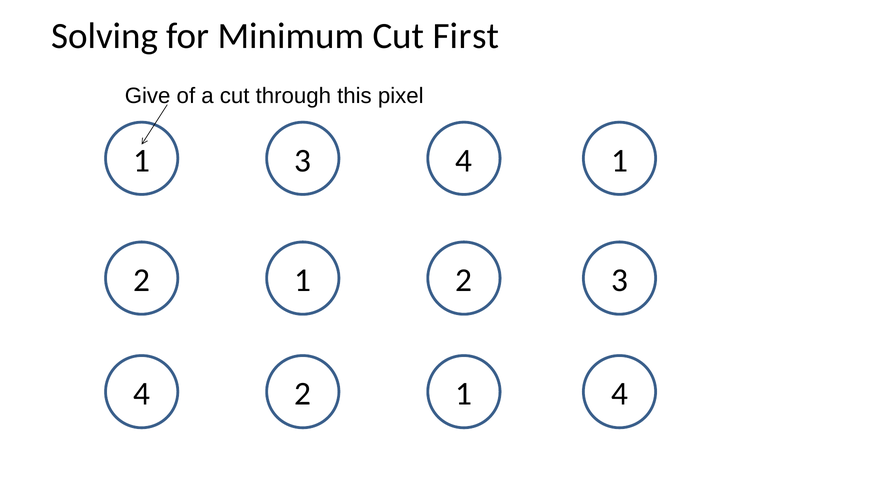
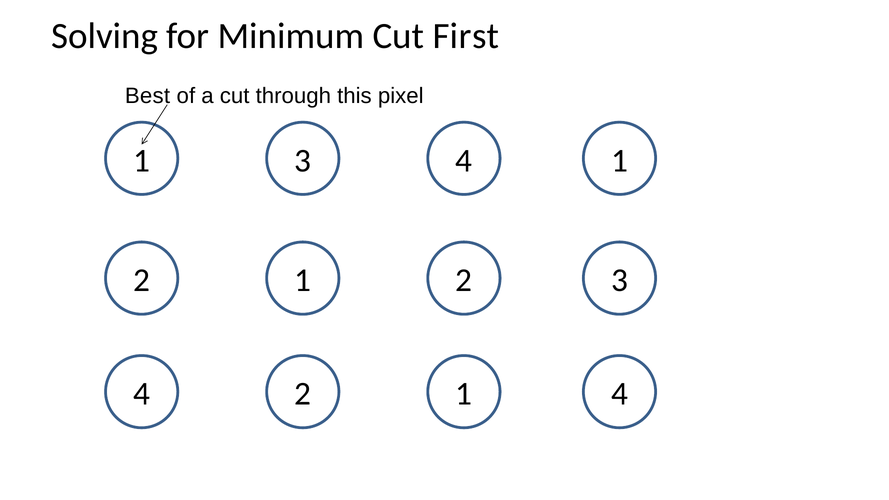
Give: Give -> Best (148, 96)
